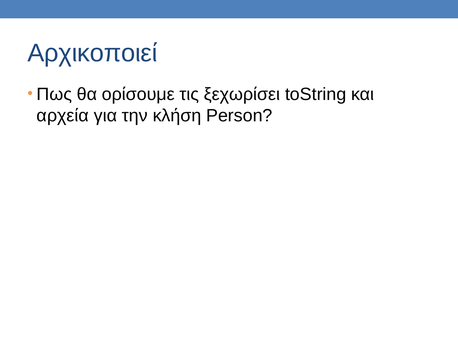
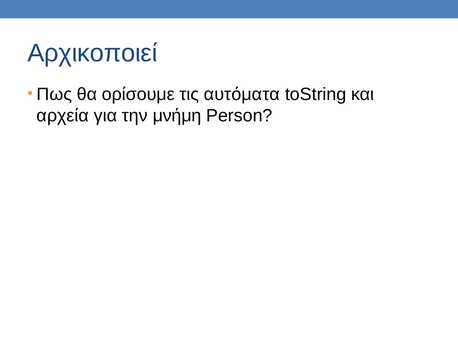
ξεχωρίσει: ξεχωρίσει -> αυτόματα (242, 94)
κλήση: κλήση -> μνήμη (177, 116)
